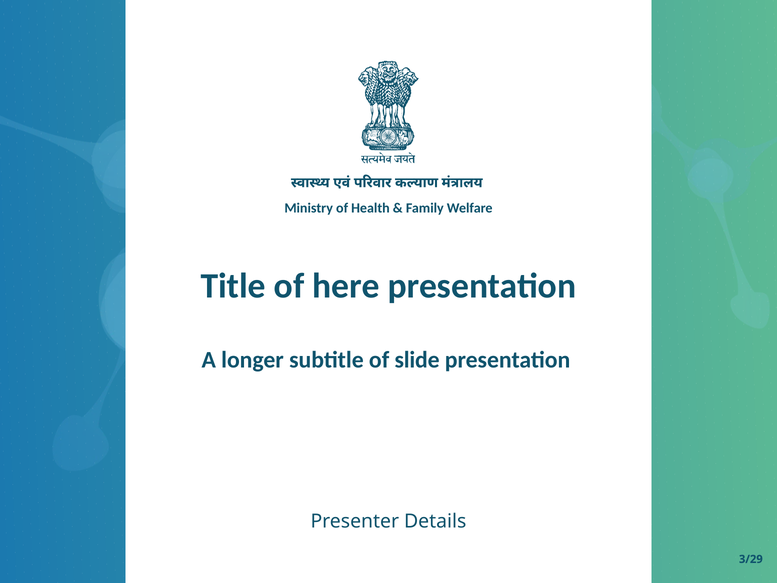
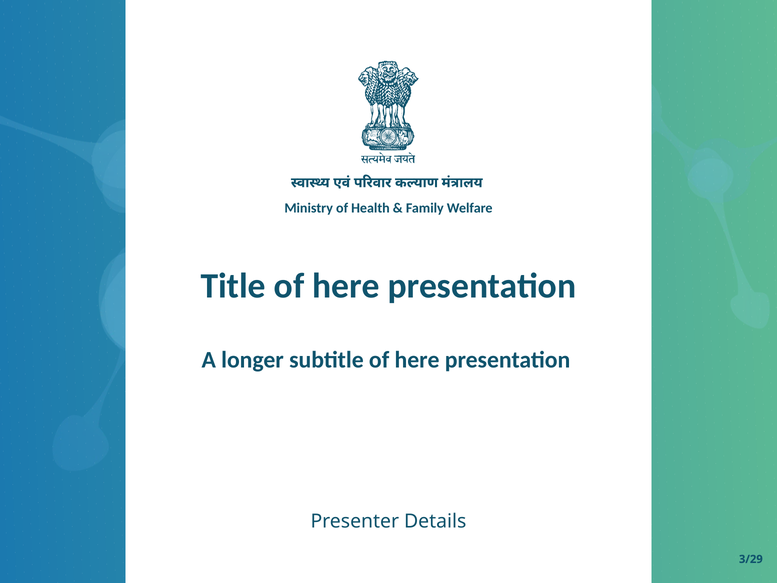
subtitle of slide: slide -> here (417, 360)
